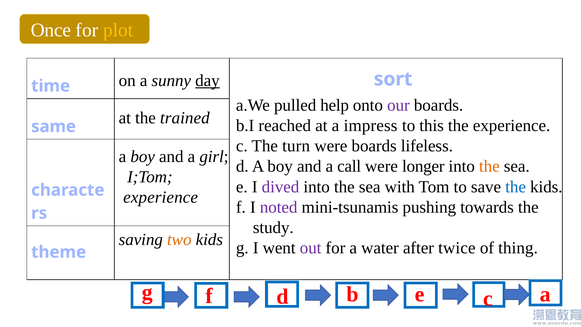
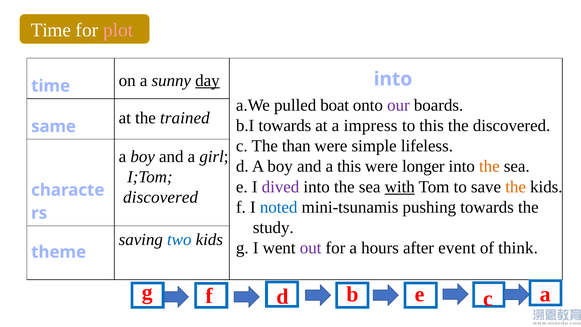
Once: Once -> Time (51, 30)
plot colour: yellow -> pink (118, 30)
sort: sort -> into (393, 79)
help: help -> boat (335, 105)
b.I reached: reached -> towards (285, 126)
the experience: experience -> discovered (512, 126)
turn: turn -> than (296, 146)
were boards: boards -> simple (374, 146)
a call: call -> this (349, 166)
with underline: none -> present (400, 187)
the colour: blue -> orange (516, 187)
experience: experience -> discovered (161, 197)
noted colour: purple -> blue (279, 207)
two colour: orange -> blue (179, 240)
water: water -> hours (380, 248)
twice: twice -> event (457, 248)
thing: thing -> think (518, 248)
